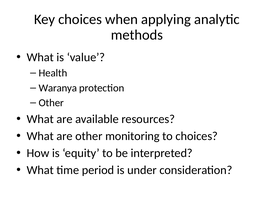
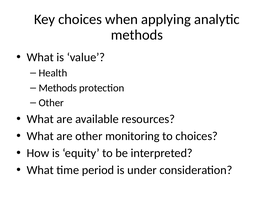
Waranya: Waranya -> Methods (58, 88)
